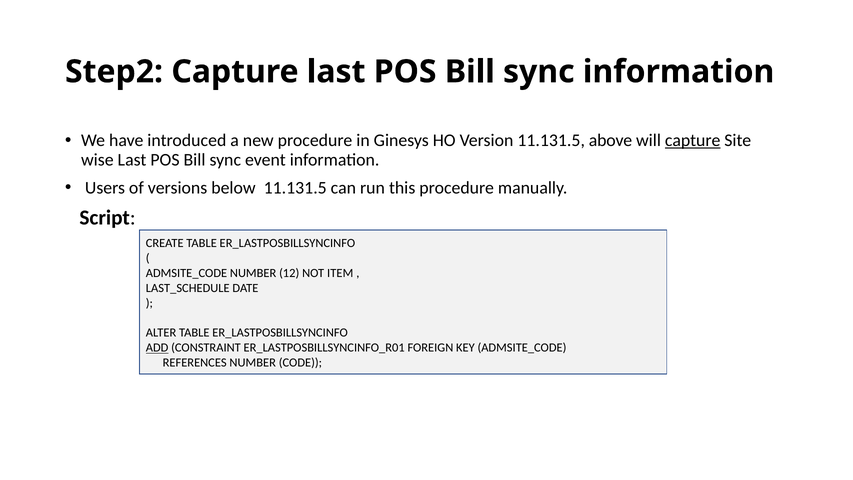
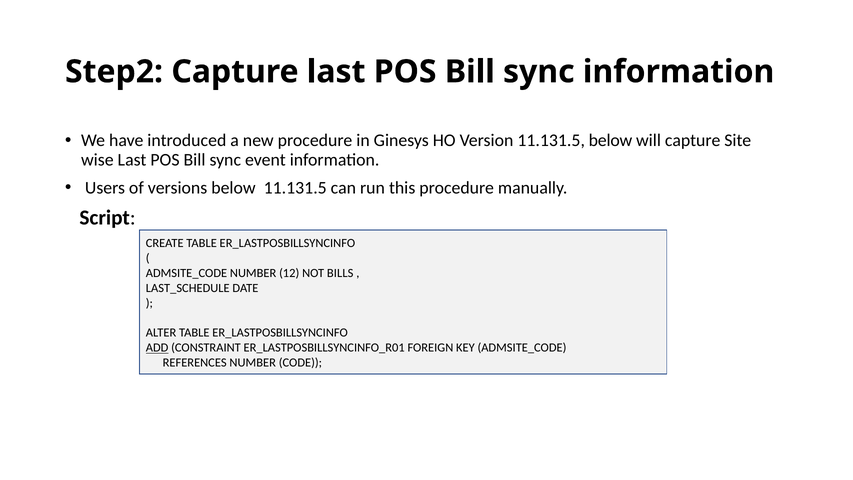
11.131.5 above: above -> below (611, 140)
capture underline: present -> none (693, 140)
ITEM: ITEM -> BILLS (340, 273)
